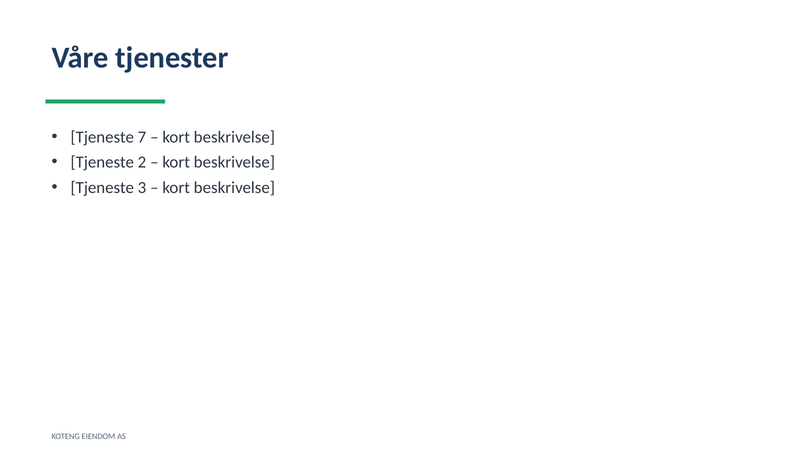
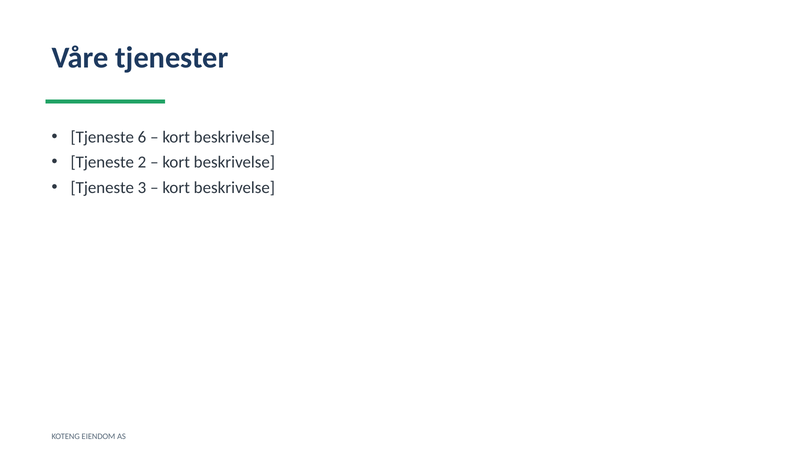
7: 7 -> 6 (142, 137)
